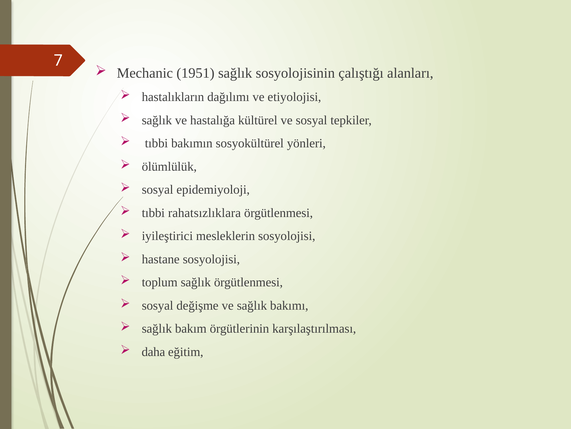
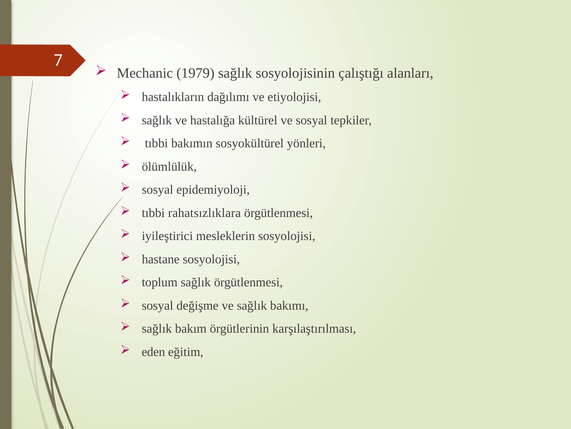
1951: 1951 -> 1979 (195, 73)
daha: daha -> eden (153, 351)
